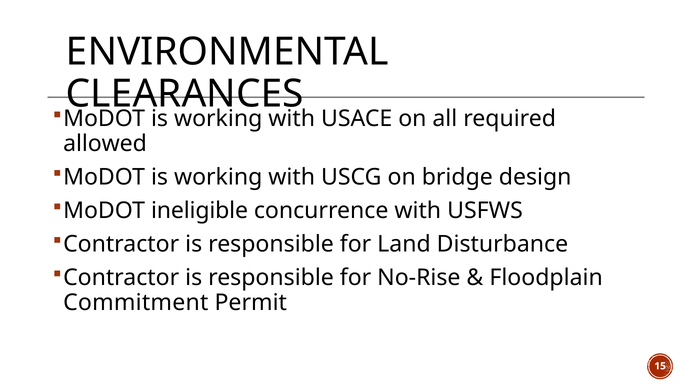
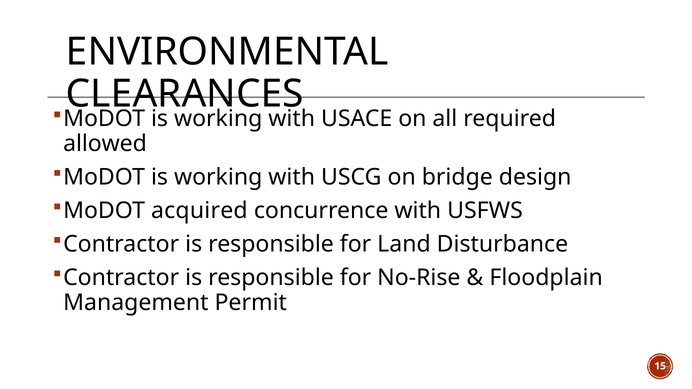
ineligible: ineligible -> acquired (199, 211)
Commitment: Commitment -> Management (136, 303)
